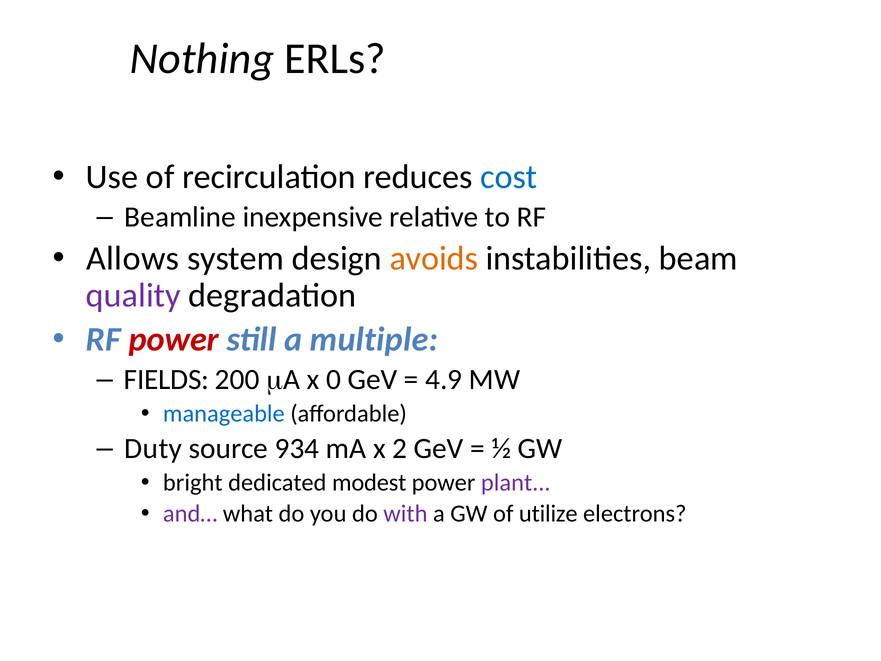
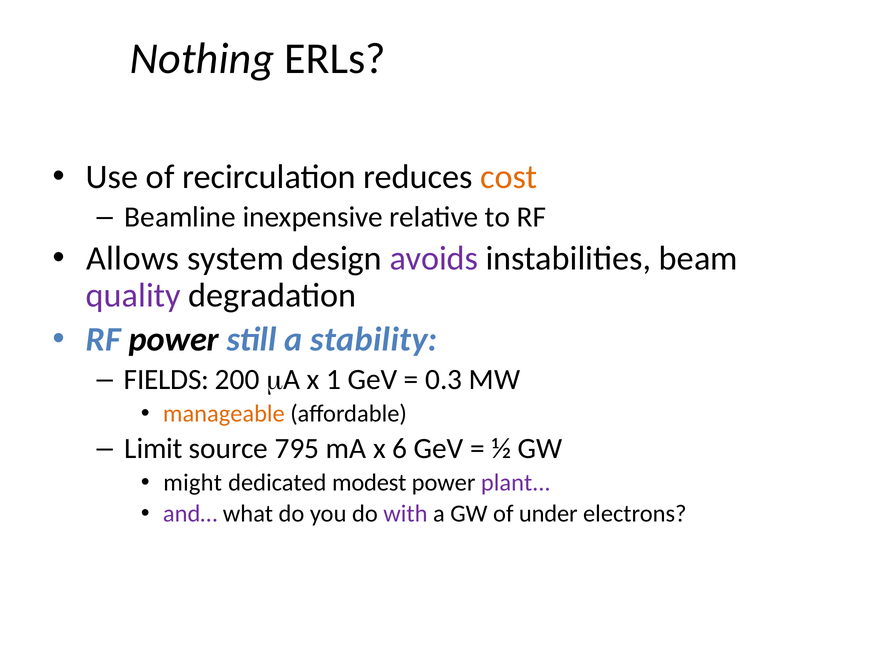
cost colour: blue -> orange (509, 177)
avoids colour: orange -> purple (434, 258)
power colour: red -> black (174, 339)
multiple: multiple -> stability (374, 339)
0: 0 -> 1 (333, 379)
4.9: 4.9 -> 0.3 (444, 379)
manageable colour: blue -> orange (224, 413)
Duty: Duty -> Limit (153, 448)
934: 934 -> 795 (297, 448)
2: 2 -> 6 (400, 448)
bright: bright -> might (193, 482)
utilize: utilize -> under (548, 514)
